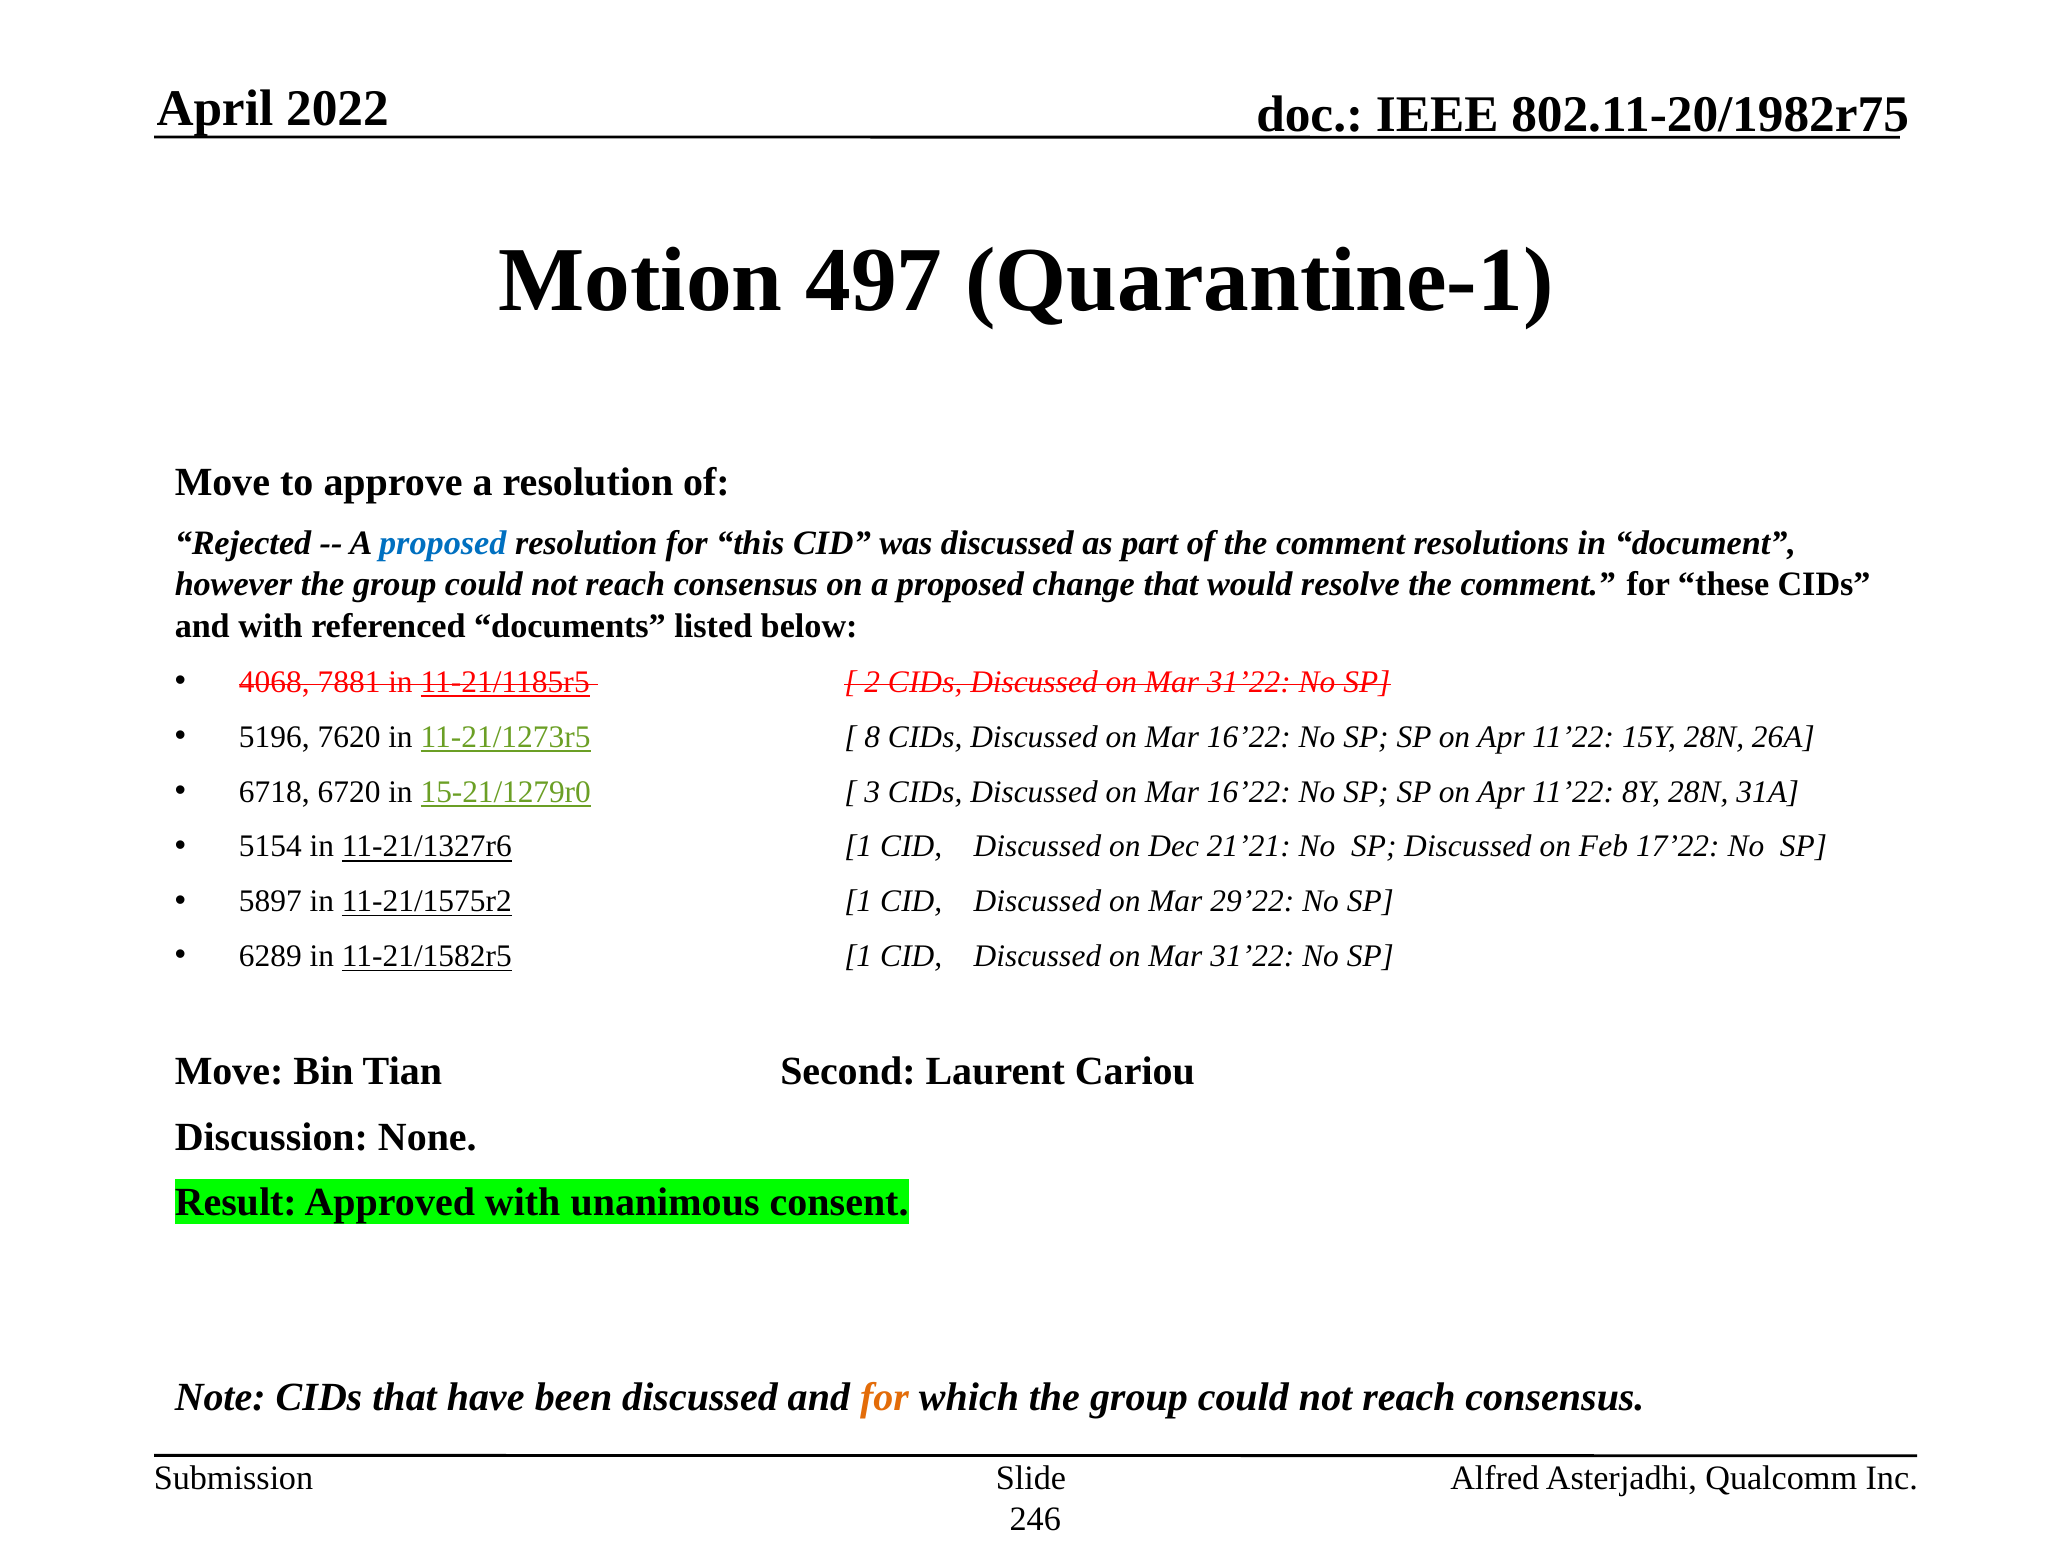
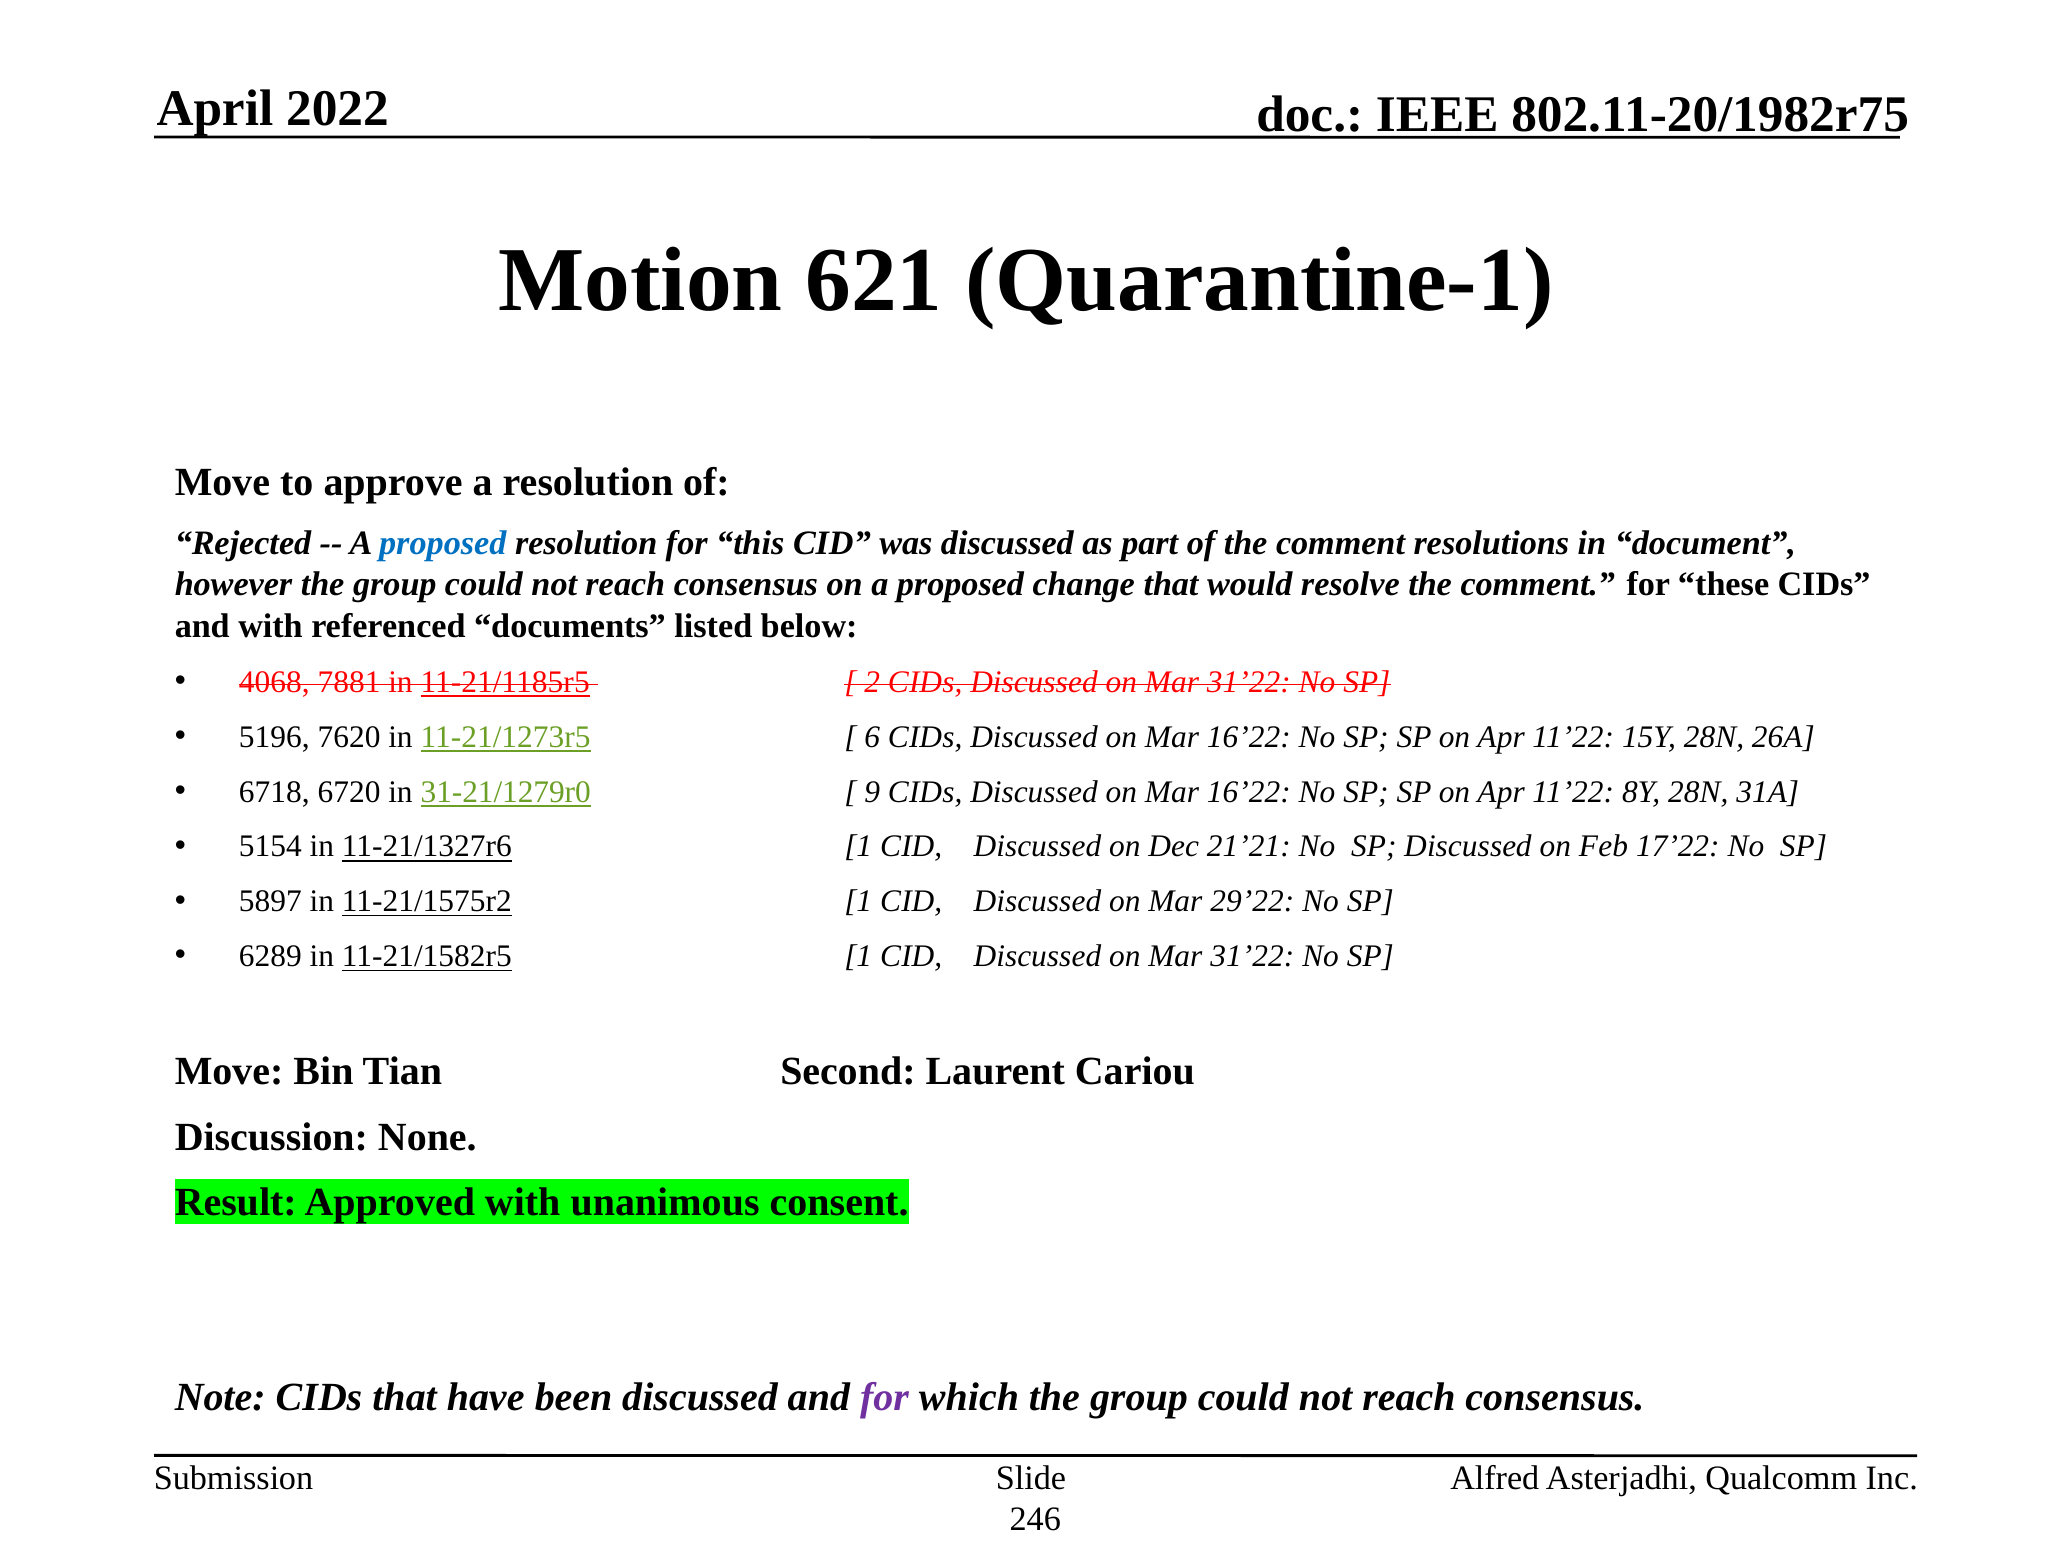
497: 497 -> 621 (874, 280)
8: 8 -> 6 (872, 737)
15-21/1279r0: 15-21/1279r0 -> 31-21/1279r0 (506, 792)
3: 3 -> 9 (872, 792)
for colour: orange -> purple (885, 1397)
